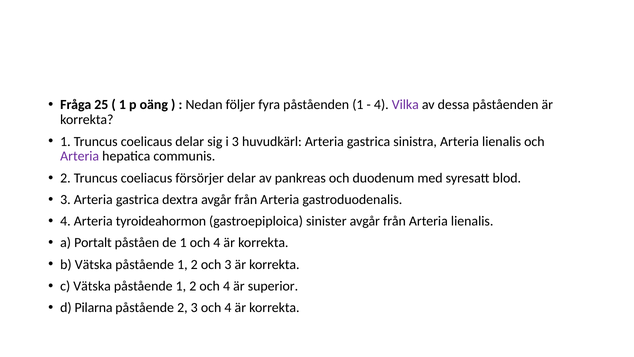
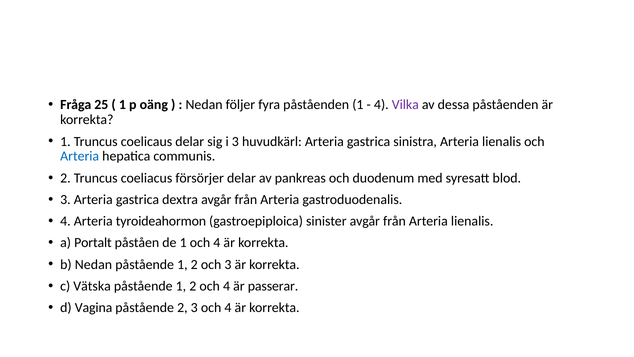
Arteria colour: purple -> blue (80, 156)
b Vätska: Vätska -> Nedan (93, 264)
superior: superior -> passerar (273, 286)
Pilarna: Pilarna -> Vagina (94, 307)
